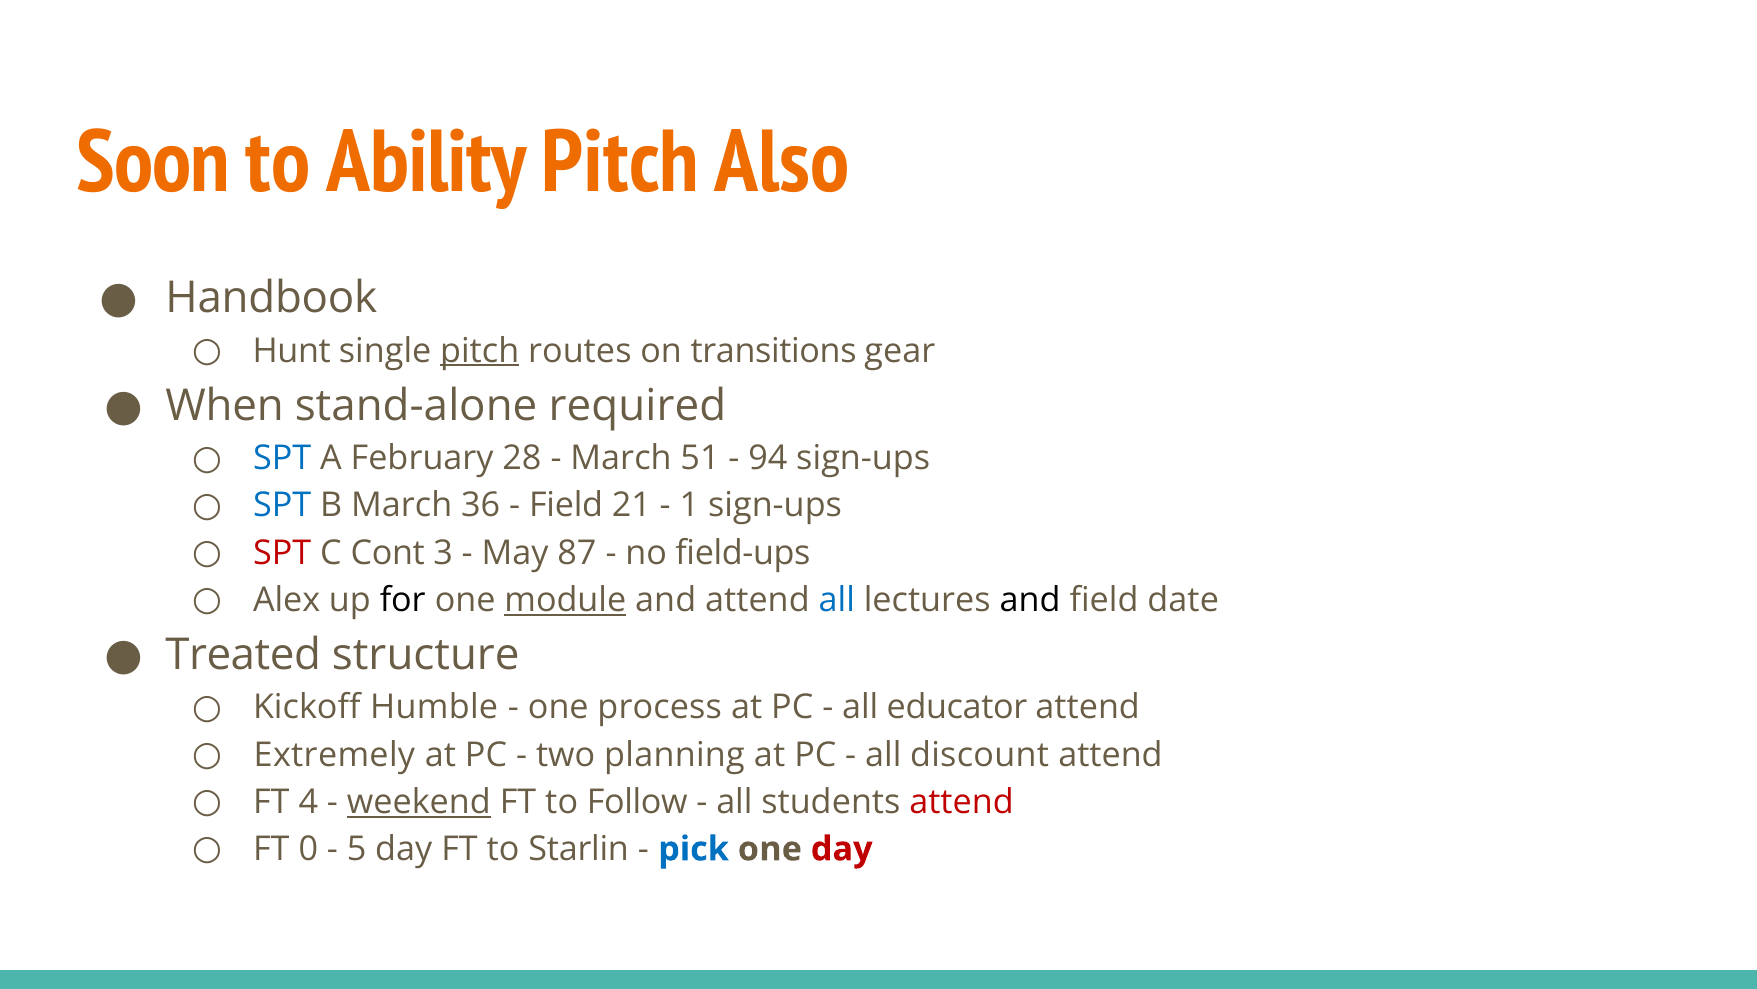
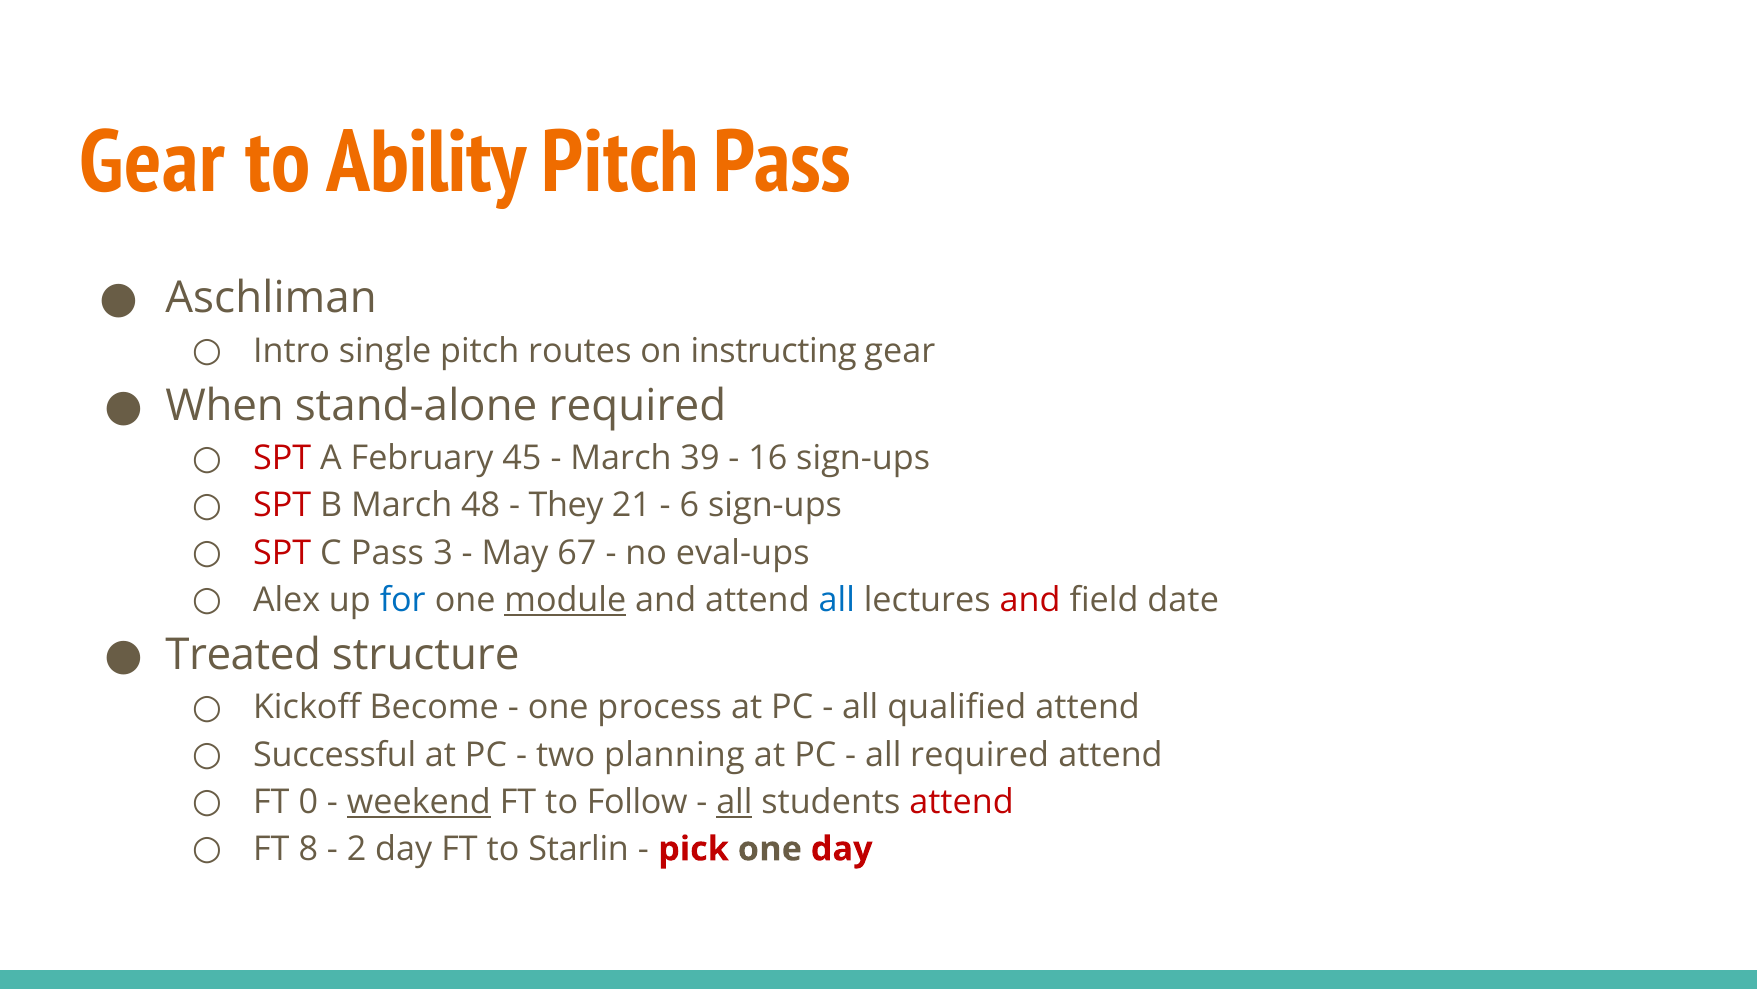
Soon: Soon -> Gear (152, 162)
Pitch Also: Also -> Pass (782, 162)
Handbook: Handbook -> Aschliman (271, 298)
Hunt: Hunt -> Intro (292, 350)
pitch underline: present -> none (480, 350)
transitions: transitions -> instructing (774, 350)
SPT colour: blue -> red (282, 458)
28: 28 -> 45 (522, 458)
51: 51 -> 39 (700, 458)
94: 94 -> 16 (768, 458)
SPT colour: blue -> red (282, 505)
36: 36 -> 48 (481, 505)
Field: Field -> They (566, 505)
1: 1 -> 6 (689, 505)
C Cont: Cont -> Pass (387, 552)
87: 87 -> 67 (577, 552)
field-ups: field-ups -> eval-ups (743, 552)
for colour: black -> blue (403, 600)
and colour: black -> red (1030, 600)
Humble: Humble -> Become (434, 707)
educator: educator -> qualified (957, 707)
Extremely: Extremely -> Successful (335, 754)
all discount: discount -> required (980, 754)
4: 4 -> 0 (308, 801)
all underline: none -> present (734, 801)
0: 0 -> 8 (308, 849)
5: 5 -> 2 (357, 849)
pick colour: blue -> red (694, 849)
